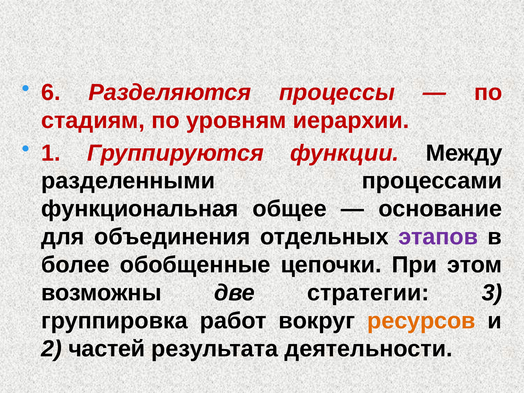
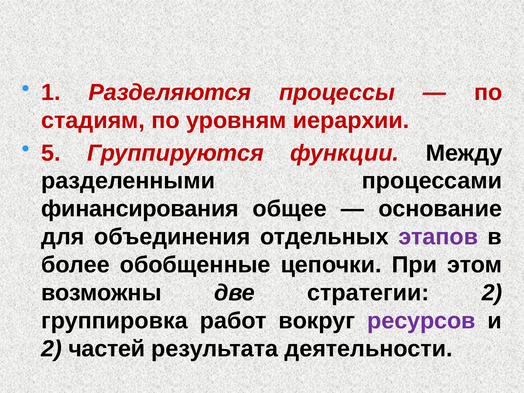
6: 6 -> 1 (51, 92)
1: 1 -> 5 (51, 153)
функциональная: функциональная -> финансирования (140, 209)
стратегии 3: 3 -> 2 (492, 293)
ресурсов colour: orange -> purple (421, 321)
